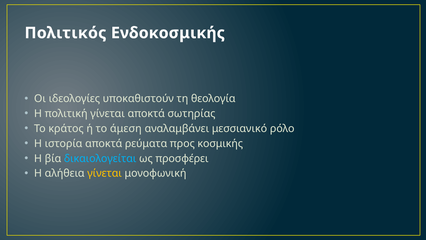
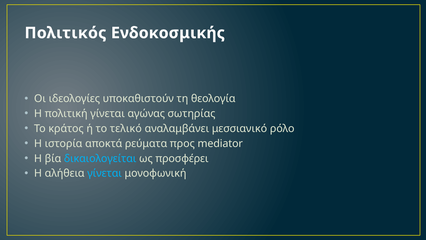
γίνεται αποκτά: αποκτά -> αγώνας (146, 114)
άμεση: άμεση -> τελικό (126, 128)
κοσμικής: κοσμικής -> mediator (220, 143)
γίνεται colour: yellow -> light blue (105, 173)
